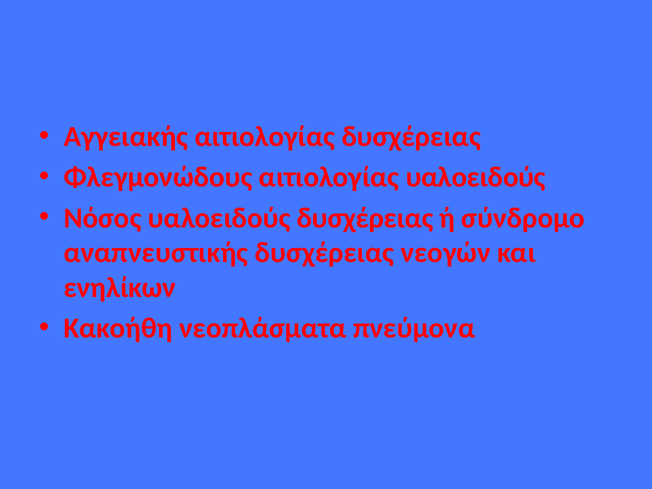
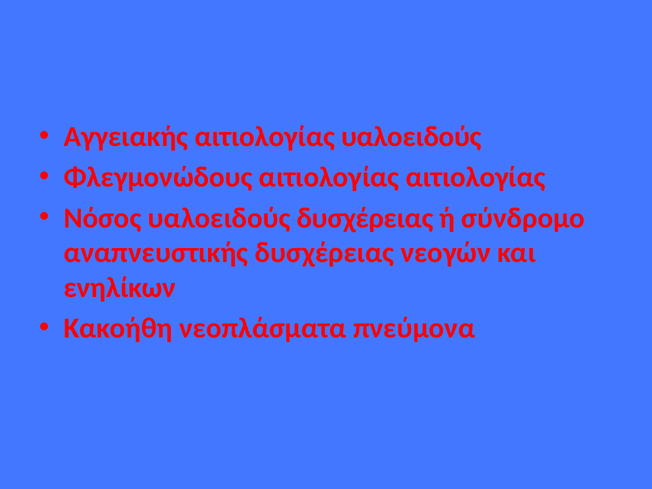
αιτιολογίας δυσχέρειας: δυσχέρειας -> υαλοειδούς (411, 137)
αιτιολογίας υαλοειδούς: υαλοειδούς -> αιτιολογίας (476, 177)
